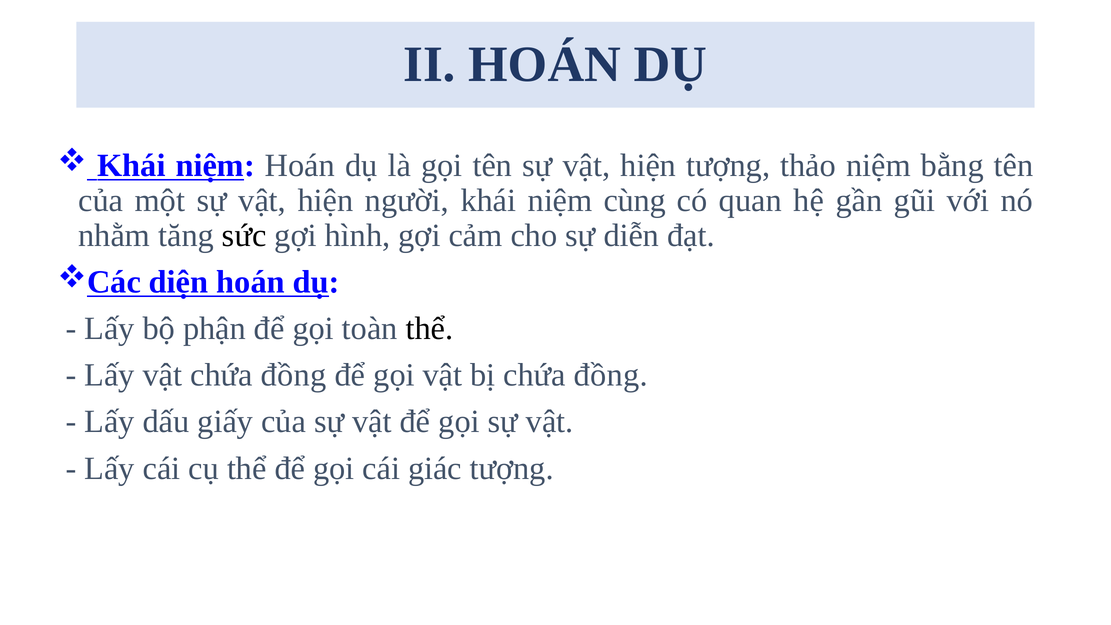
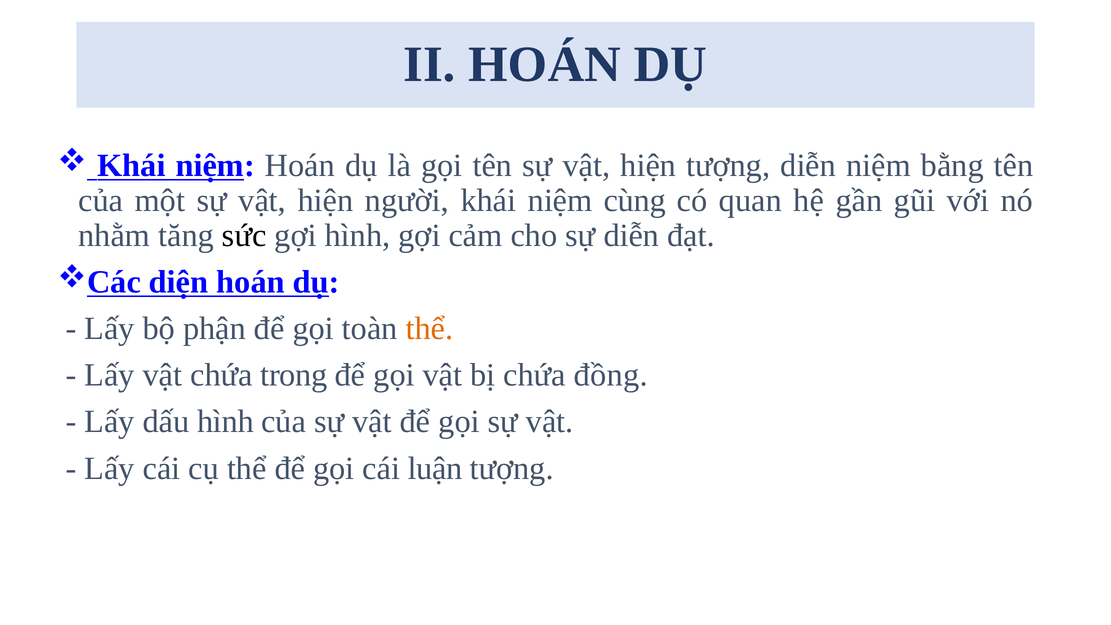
tượng thảo: thảo -> diễn (808, 165)
thể colour: black -> orange (429, 329)
vật chứa đồng: đồng -> trong (294, 375)
dấu giấy: giấy -> hình (225, 422)
giác: giác -> luận (435, 468)
